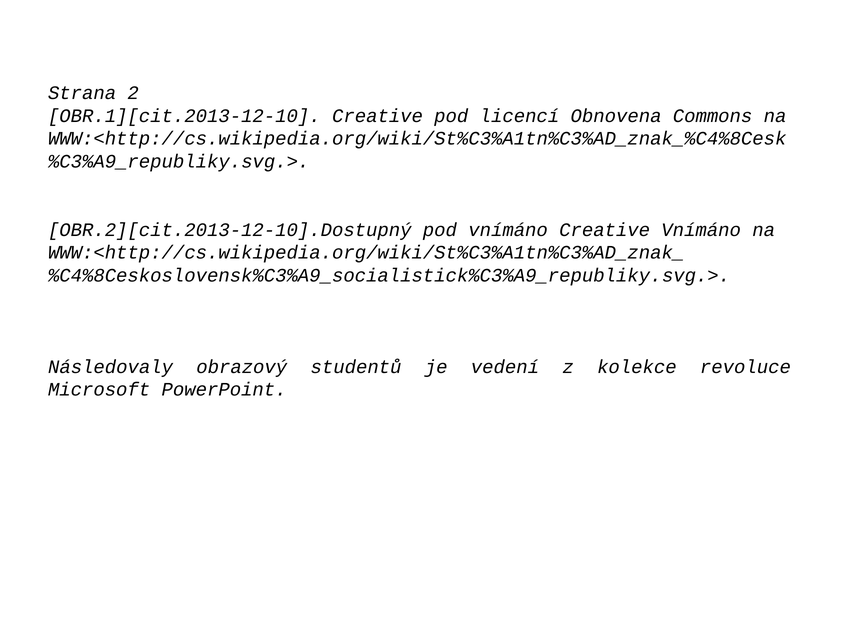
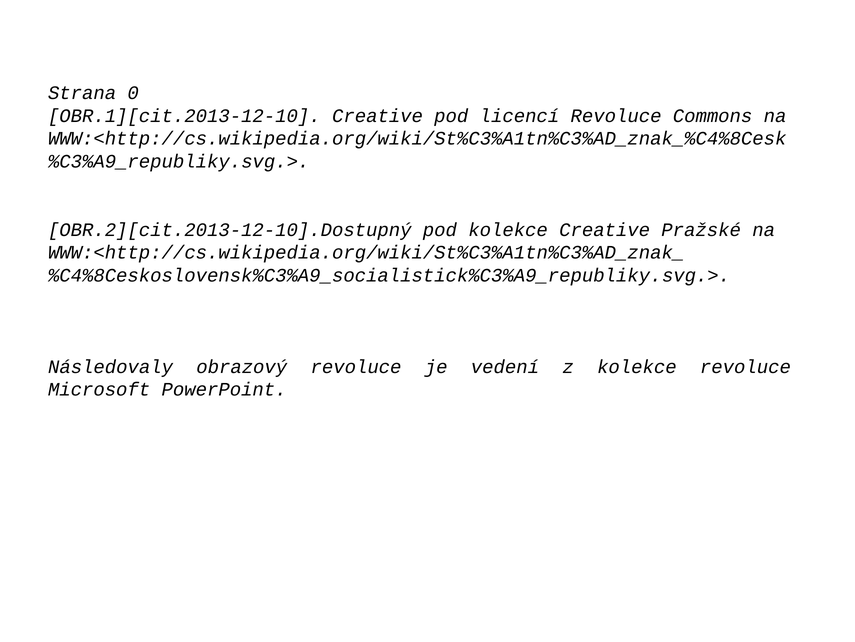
2: 2 -> 0 (133, 93)
licencí Obnovena: Obnovena -> Revoluce (616, 116)
pod vnímáno: vnímáno -> kolekce (508, 230)
Creative Vnímáno: Vnímáno -> Pražské (701, 230)
obrazový studentů: studentů -> revoluce (356, 366)
